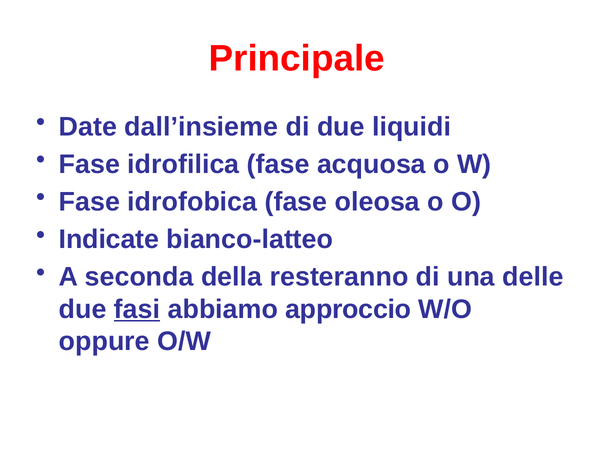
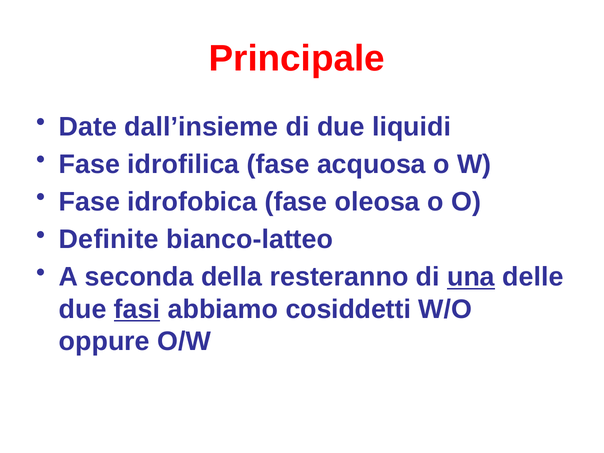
Indicate: Indicate -> Definite (109, 239)
una underline: none -> present (471, 277)
approccio: approccio -> cosiddetti (348, 309)
